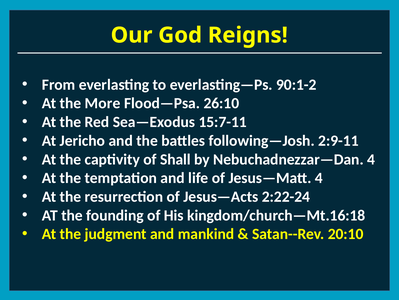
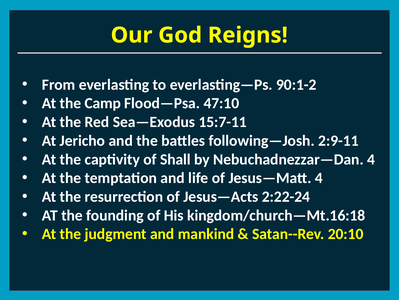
More: More -> Camp (103, 103)
26:10: 26:10 -> 47:10 (221, 103)
